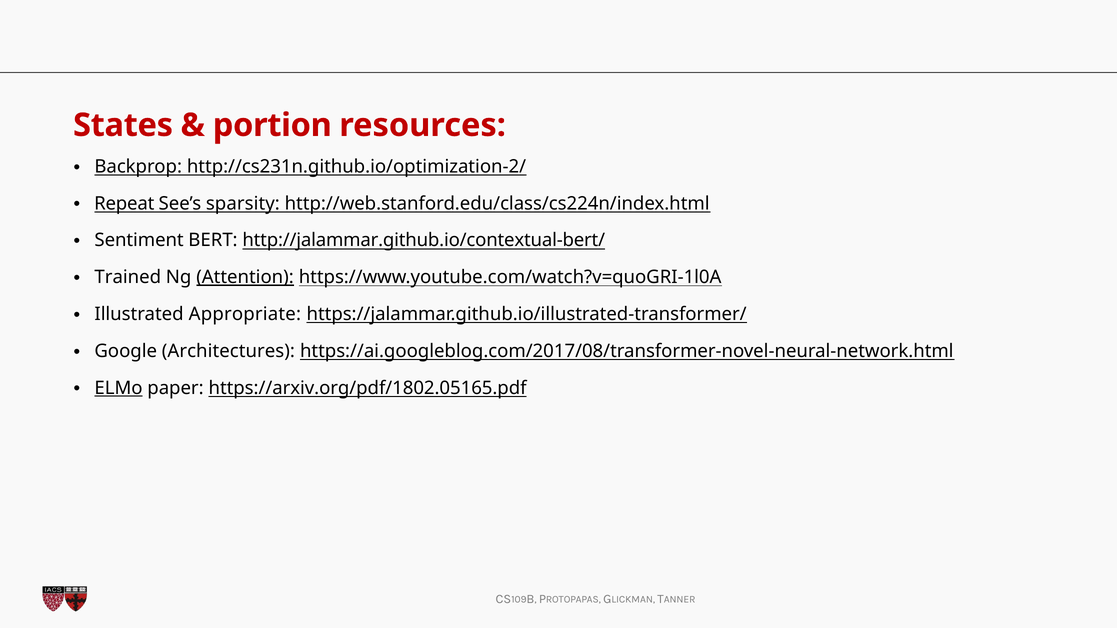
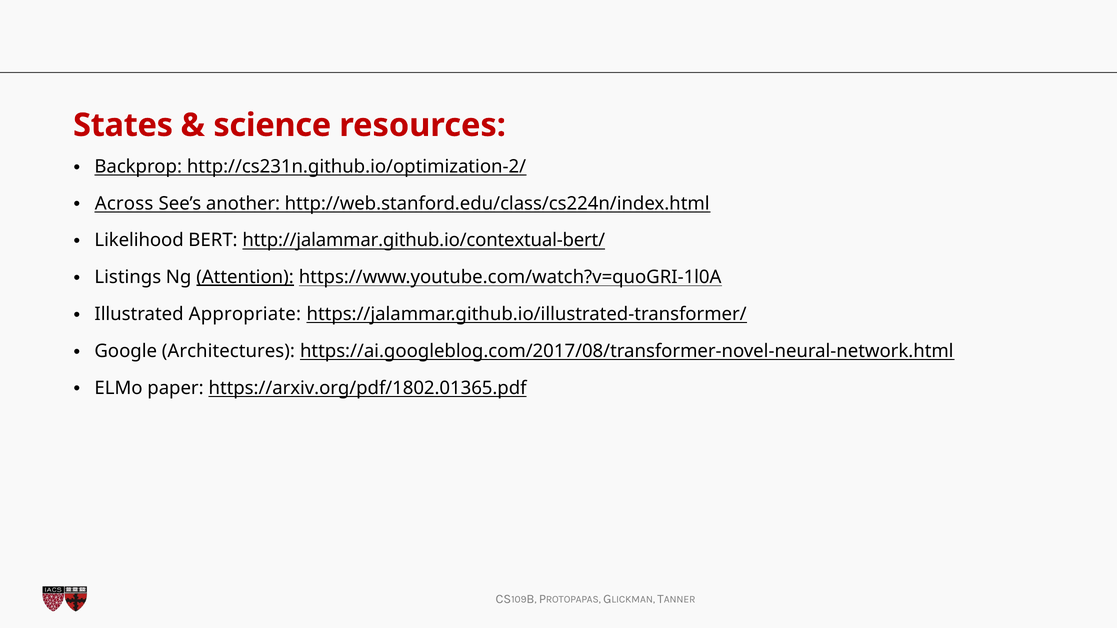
portion: portion -> science (272, 125)
Repeat: Repeat -> Across (124, 204)
sparsity: sparsity -> another (243, 204)
Sentiment: Sentiment -> Likelihood (139, 240)
Trained: Trained -> Listings (128, 277)
ELMo underline: present -> none (119, 388)
https://arxiv.org/pdf/1802.05165.pdf: https://arxiv.org/pdf/1802.05165.pdf -> https://arxiv.org/pdf/1802.01365.pdf (368, 388)
